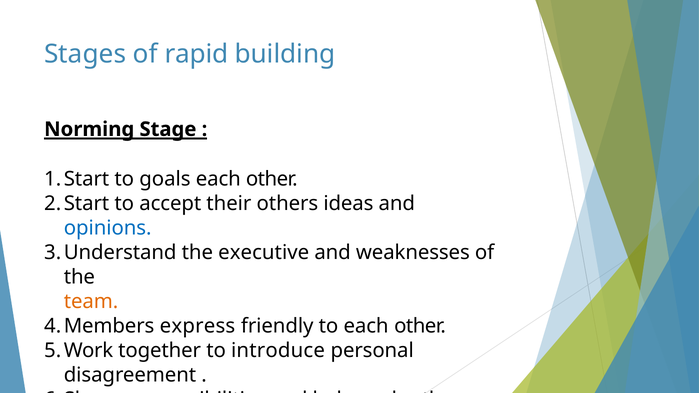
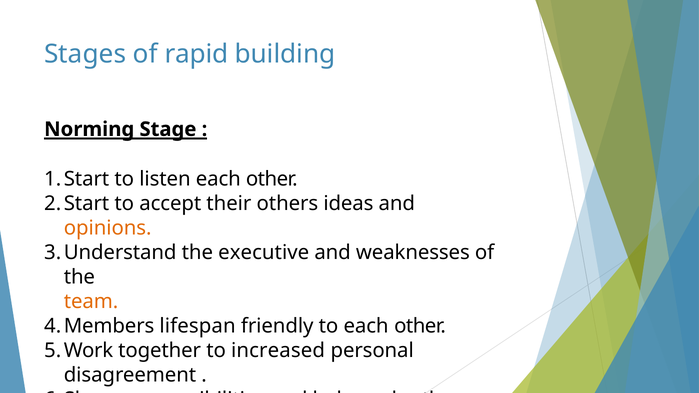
goals: goals -> listen (165, 179)
opinions colour: blue -> orange (108, 228)
express: express -> lifespan (198, 326)
introduce: introduce -> increased (278, 351)
